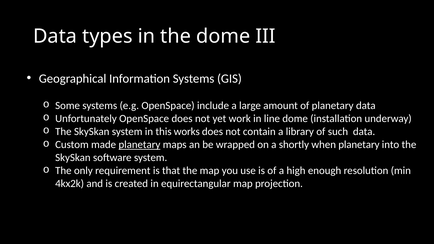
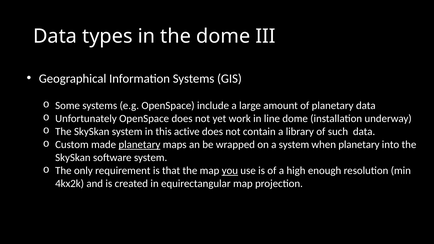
works: works -> active (187, 132)
a shortly: shortly -> system (294, 145)
you underline: none -> present (230, 171)
